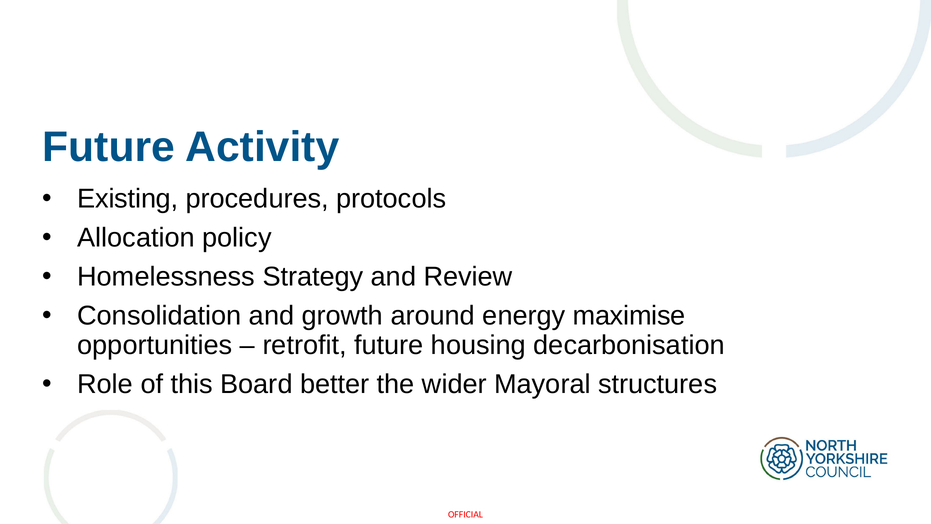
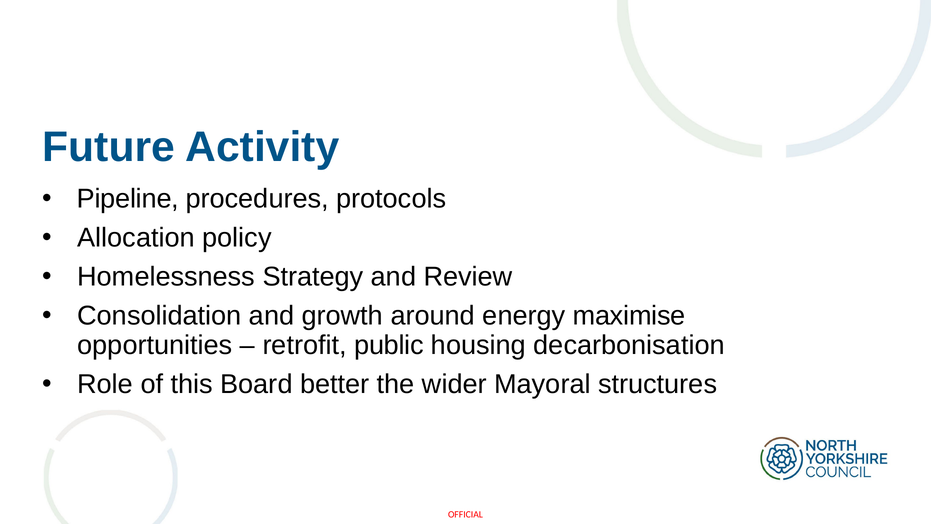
Existing: Existing -> Pipeline (128, 199)
retrofit future: future -> public (389, 345)
